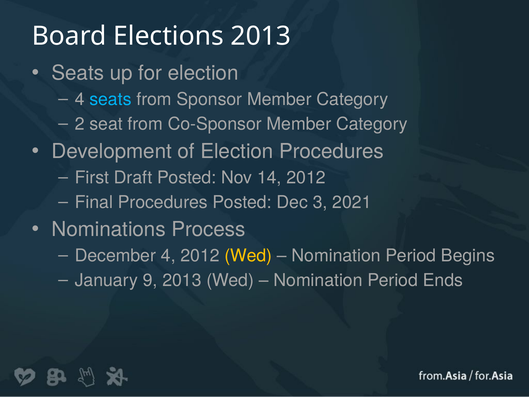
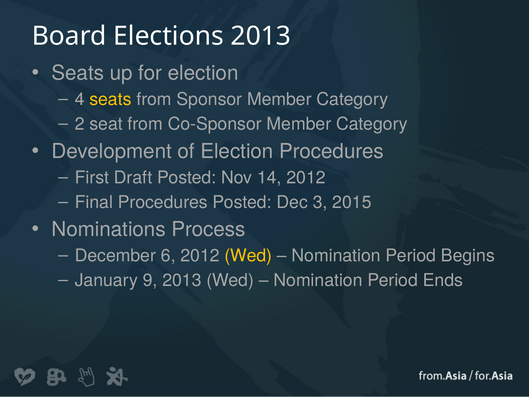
seats colour: light blue -> yellow (110, 99)
2021: 2021 -> 2015 (352, 202)
December 4: 4 -> 6 (168, 256)
